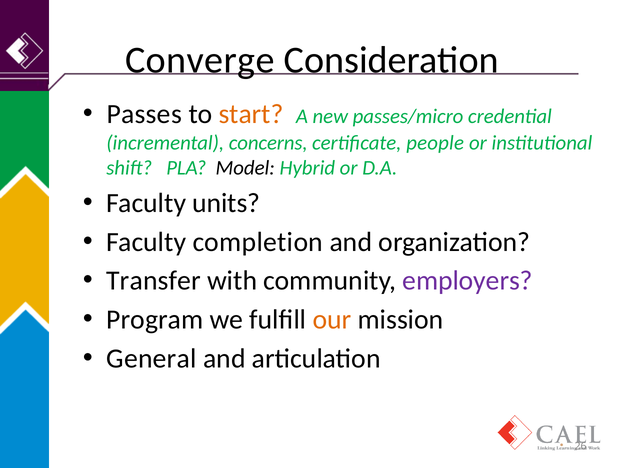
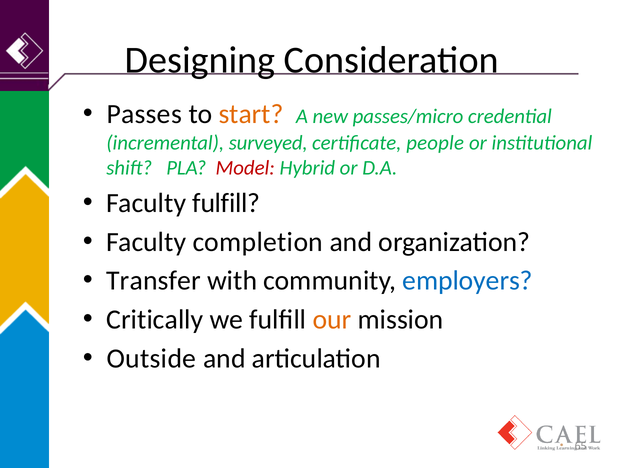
Converge: Converge -> Designing (200, 60)
concerns: concerns -> surveyed (268, 143)
Model colour: black -> red (245, 168)
Faculty units: units -> fulfill (226, 203)
employers colour: purple -> blue (468, 281)
Program: Program -> Critically (155, 320)
General: General -> Outside (151, 358)
26: 26 -> 65 (581, 446)
